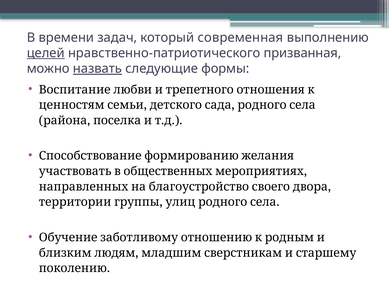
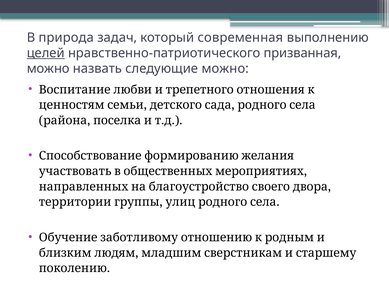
времени: времени -> природа (66, 37)
назвать underline: present -> none (97, 69)
следующие формы: формы -> можно (225, 69)
